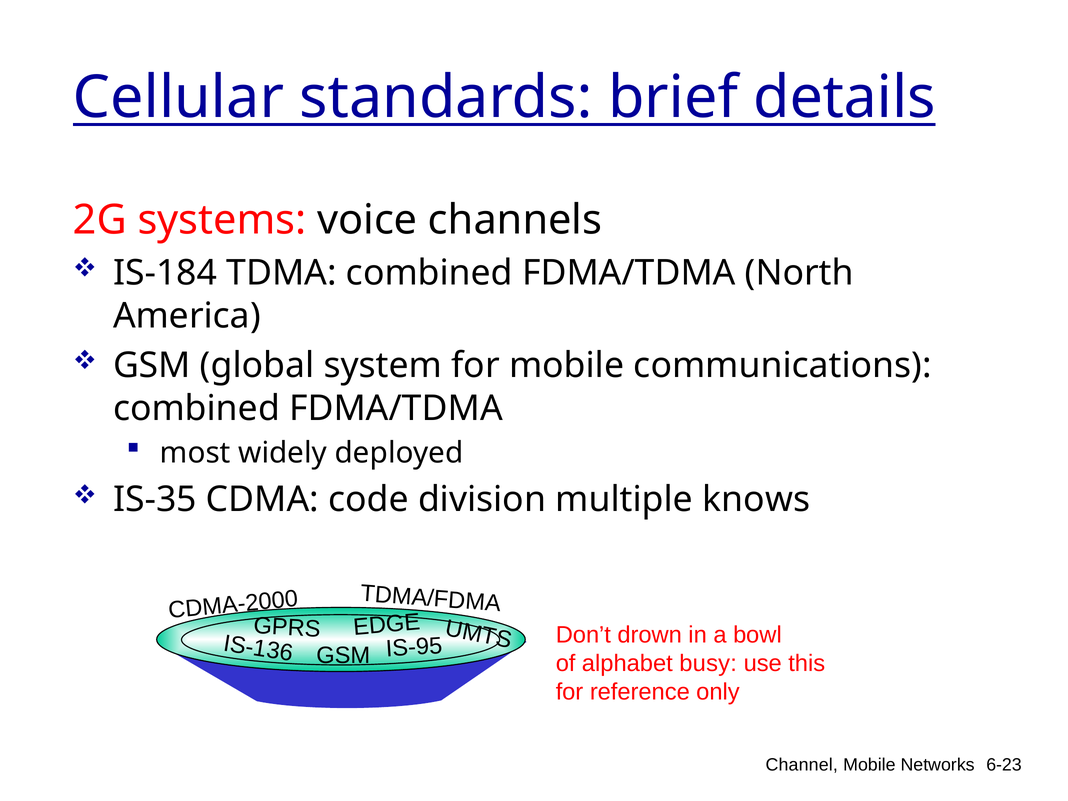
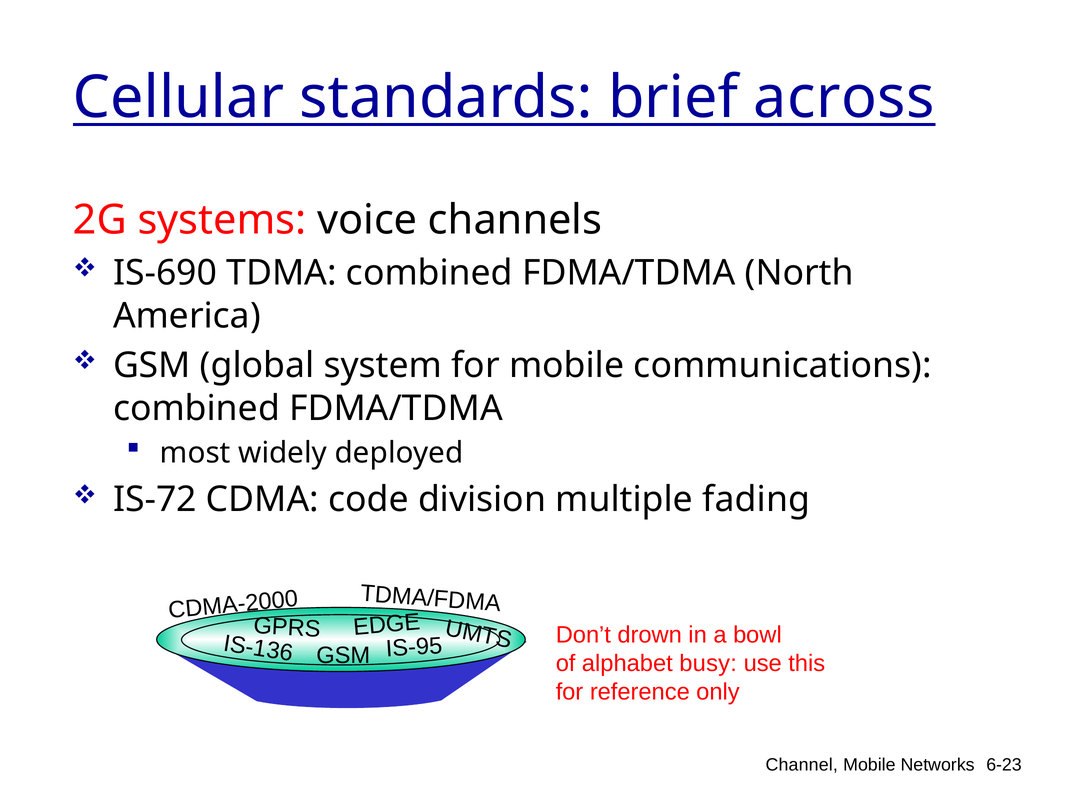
details: details -> across (844, 98)
IS-184: IS-184 -> IS-690 (165, 273)
IS-35: IS-35 -> IS-72 (155, 500)
knows: knows -> fading (756, 500)
